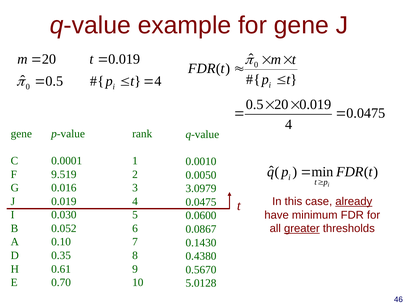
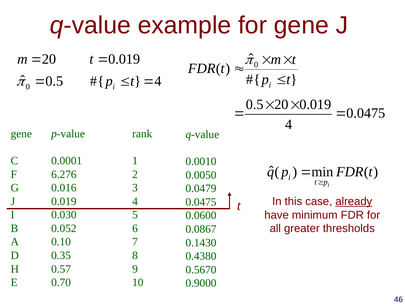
9.519: 9.519 -> 6.276 (64, 174)
3.0979: 3.0979 -> 0.0479 (201, 188)
greater underline: present -> none (302, 228)
0.61: 0.61 -> 0.57 (61, 269)
5.0128: 5.0128 -> 0.9000 (201, 283)
